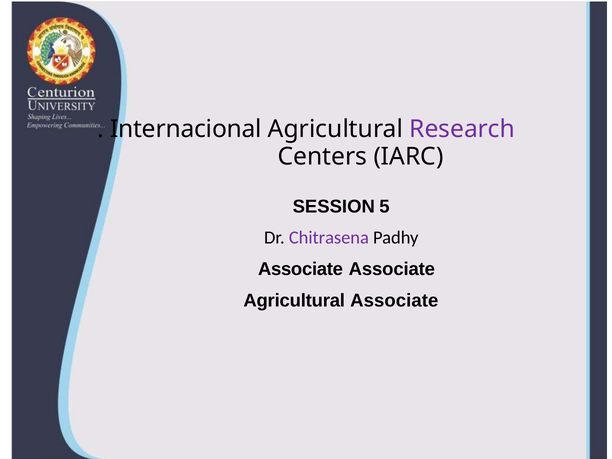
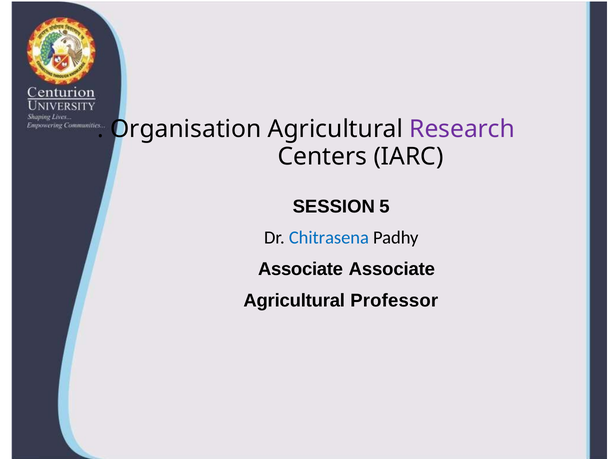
Internacional: Internacional -> Organisation (186, 129)
Chitrasena colour: purple -> blue (329, 238)
Agricultural Associate: Associate -> Professor (394, 301)
